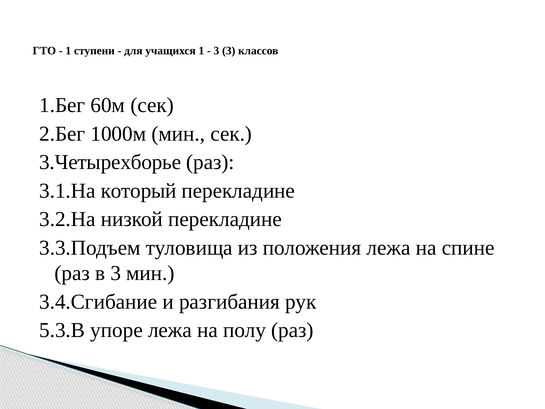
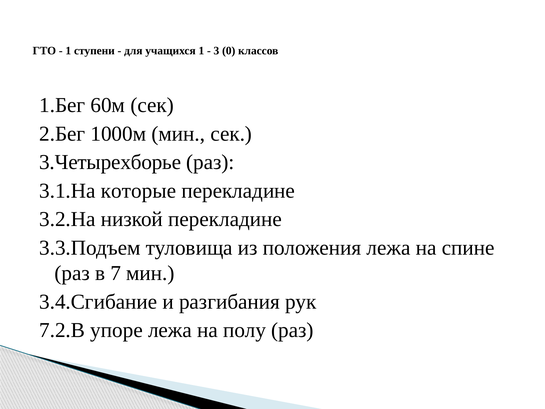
3 3: 3 -> 0 (229, 51)
который: который -> которые (138, 191)
в 3: 3 -> 7 (116, 273)
5.3.В: 5.3.В -> 7.2.В (62, 330)
